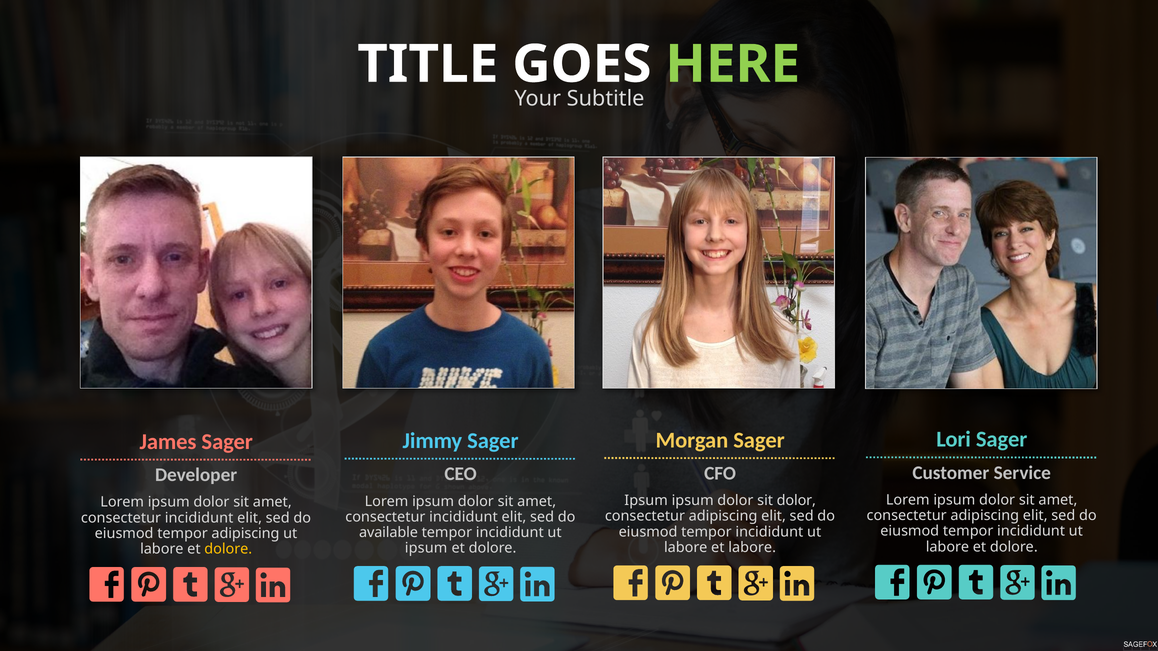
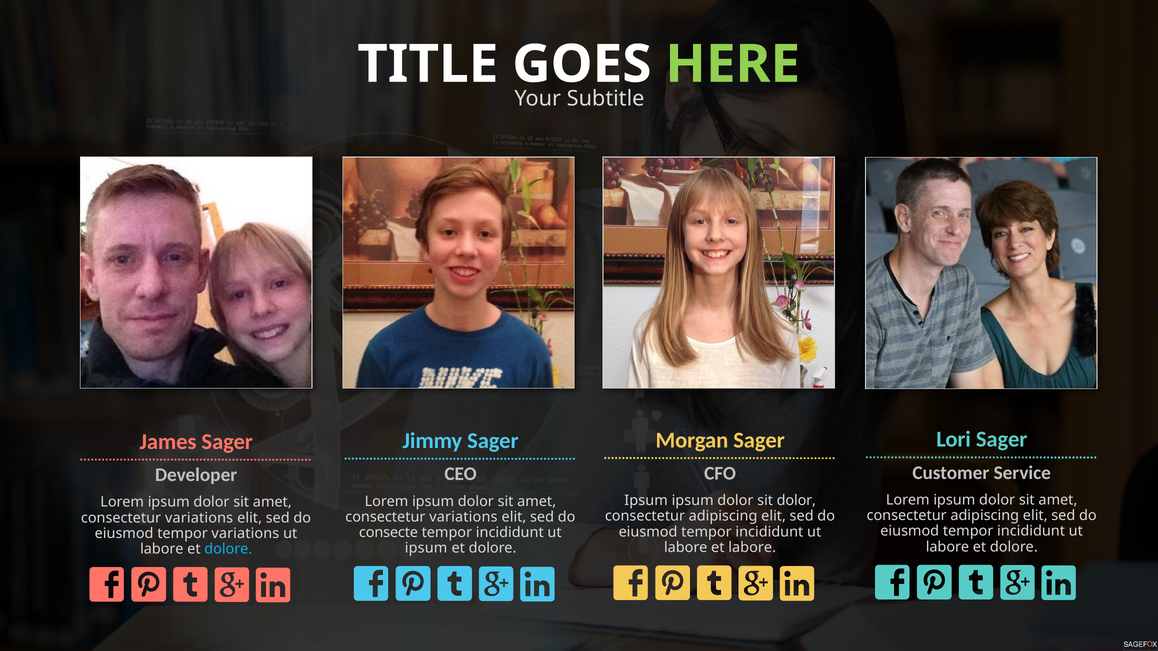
incididunt: incididunt -> variations (463, 517)
incididunt: incididunt -> variations (199, 518)
available: available -> consecte (389, 533)
tempor adipiscing: adipiscing -> variations (245, 534)
dolore colour: yellow -> light blue (228, 549)
